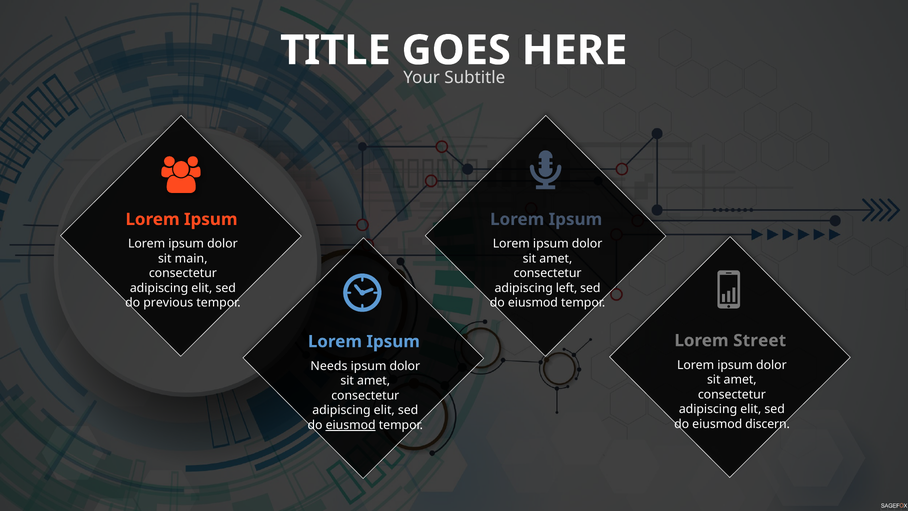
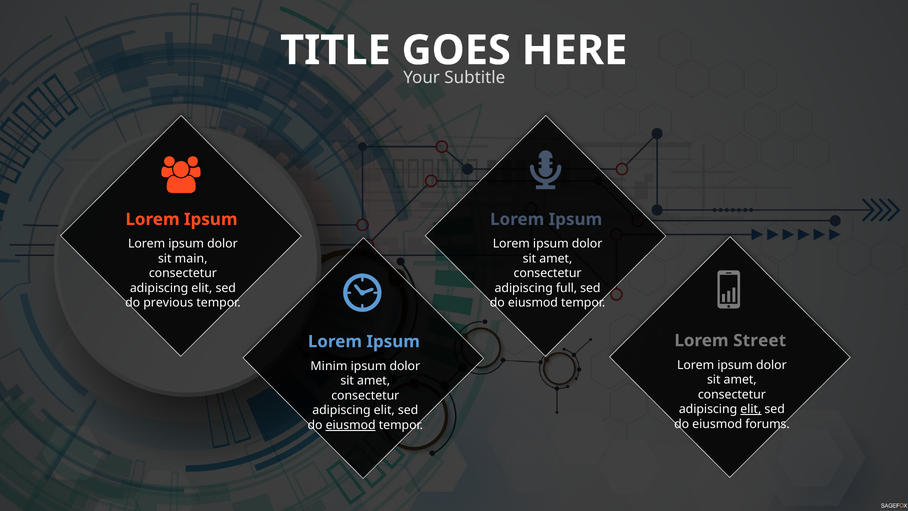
left: left -> full (567, 288)
Needs: Needs -> Minim (329, 366)
elit underline: none -> present (751, 409)
discern: discern -> forums (768, 424)
